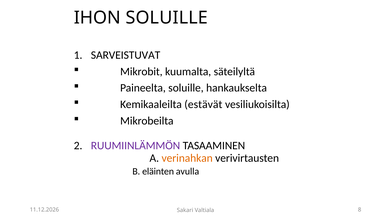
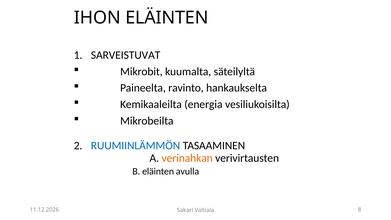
IHON SOLUILLE: SOLUILLE -> ELÄINTEN (167, 18)
Paineelta soluille: soluille -> ravinto (186, 88)
estävät: estävät -> energia (203, 104)
RUUMIINLÄMMÖN colour: purple -> blue (136, 146)
